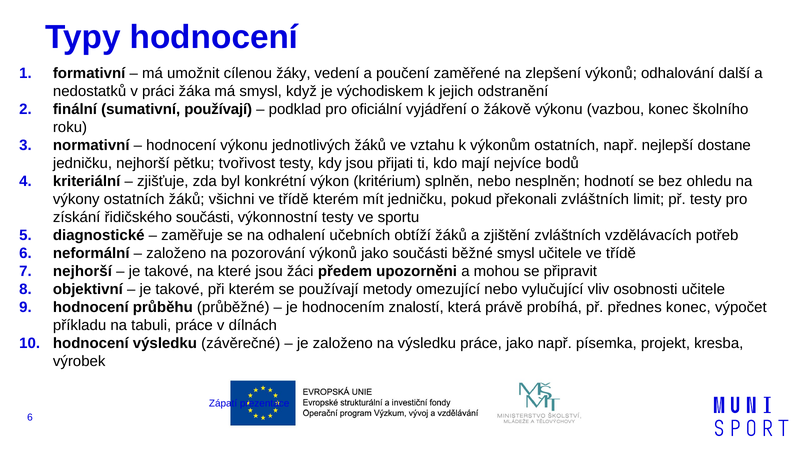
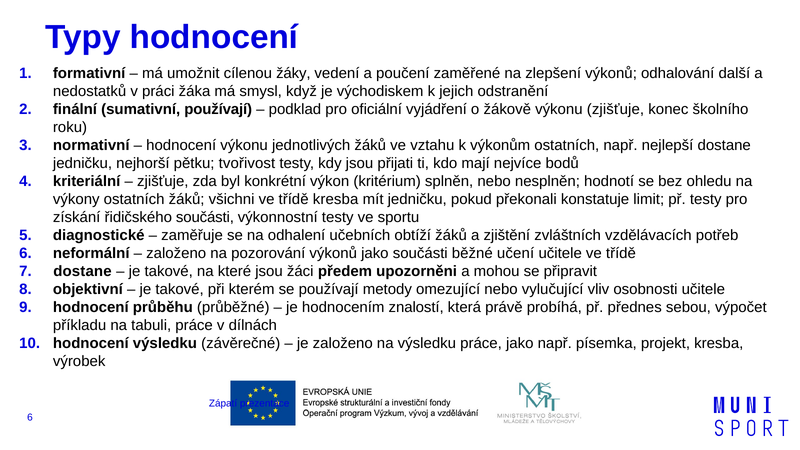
výkonu vazbou: vazbou -> zjišťuje (615, 109)
třídě kterém: kterém -> kresba (336, 199)
překonali zvláštních: zvláštních -> konstatuje (595, 199)
běžné smysl: smysl -> učení (516, 253)
nejhorší: nejhorší -> dostane (82, 271)
přednes konec: konec -> sebou (688, 307)
